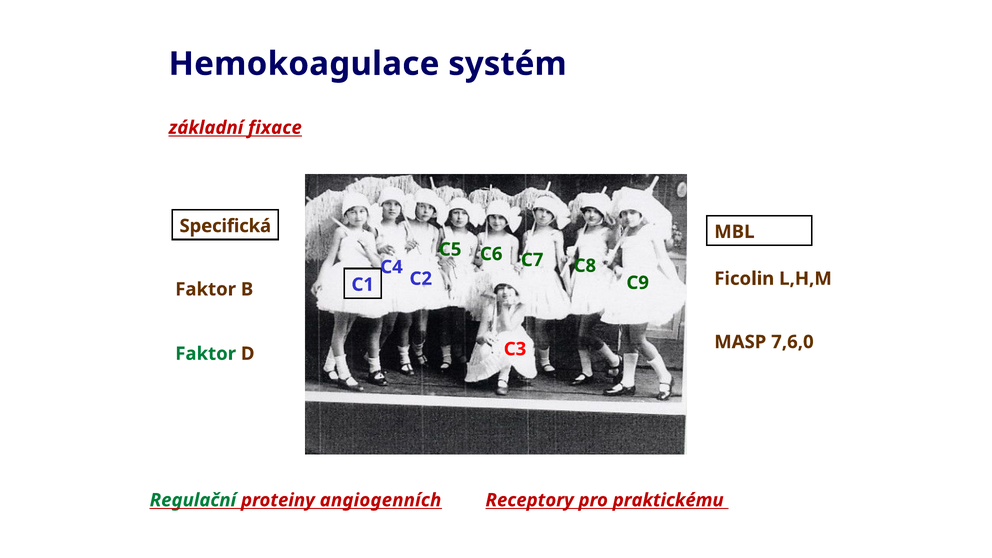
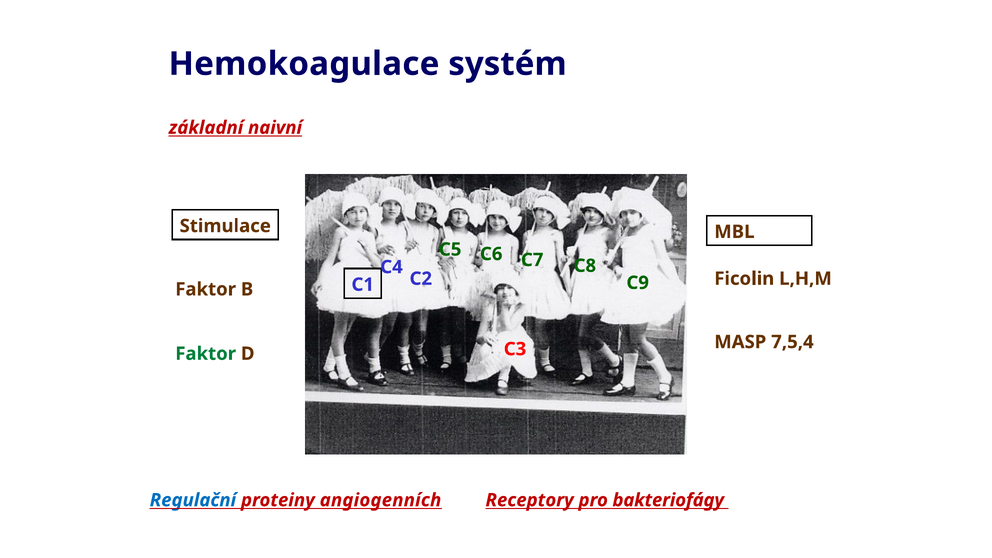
fixace: fixace -> naivní (275, 128)
Specifická: Specifická -> Stimulace (225, 226)
7,6,0: 7,6,0 -> 7,5,4 (792, 342)
Regulační colour: green -> blue (193, 500)
praktickému: praktickému -> bakteriofágy (668, 500)
